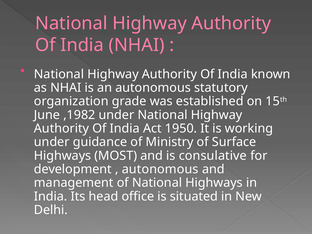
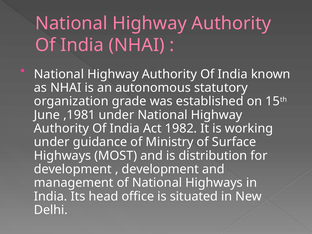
,1982: ,1982 -> ,1981 (79, 115)
1950: 1950 -> 1982 (181, 128)
consulative: consulative -> distribution (213, 156)
autonomous: autonomous -> development (160, 169)
